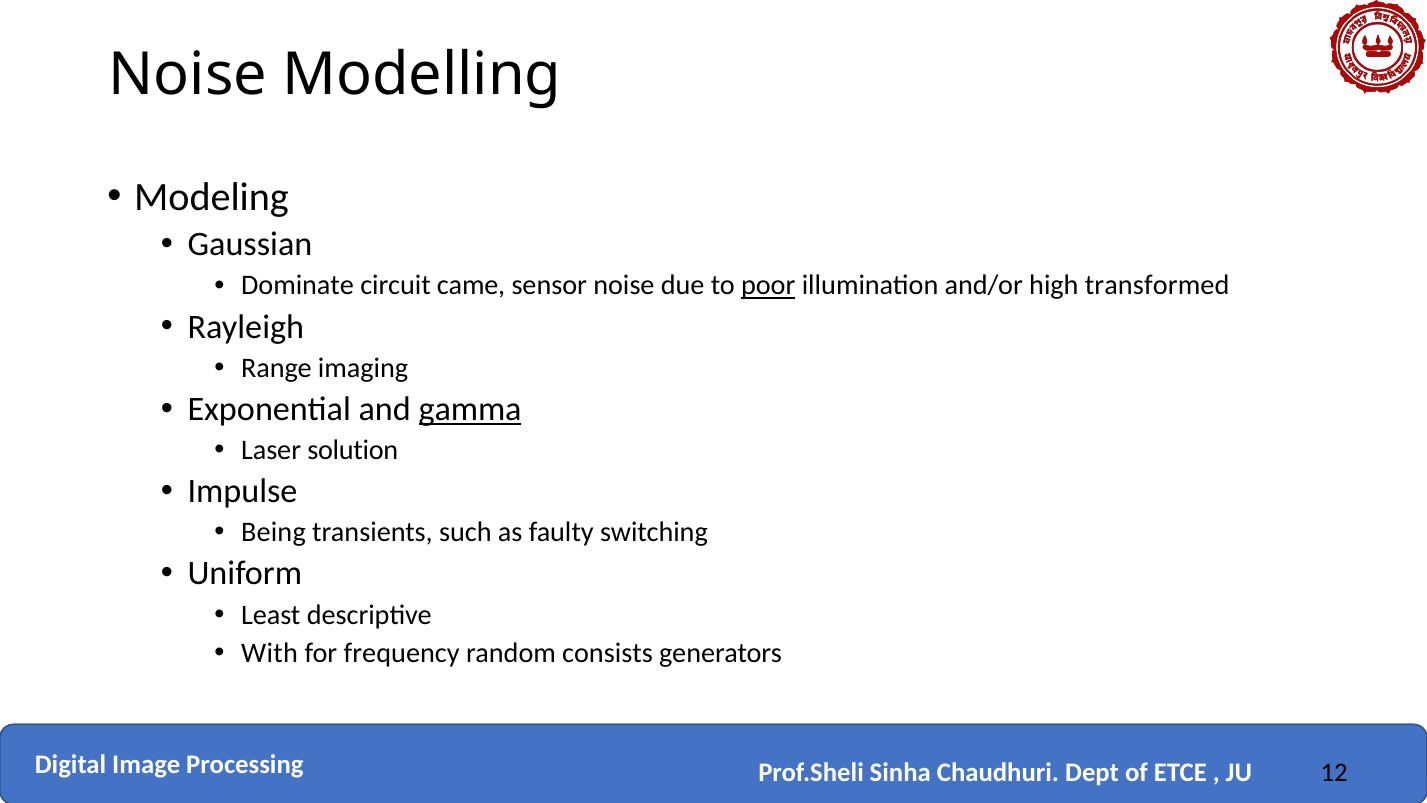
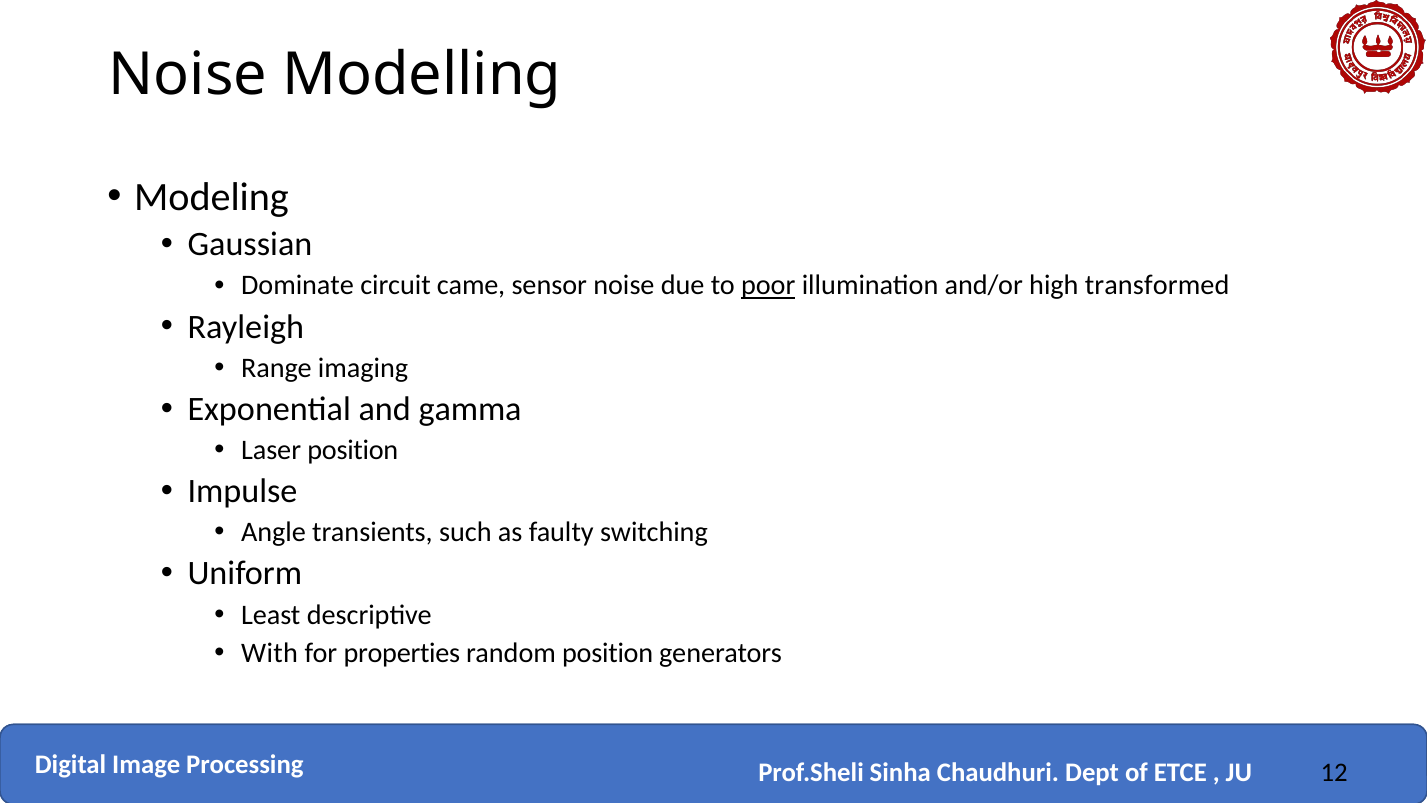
gamma underline: present -> none (470, 409)
Laser solution: solution -> position (353, 450)
Being: Being -> Angle (274, 532)
frequency: frequency -> properties (402, 652)
random consists: consists -> position (608, 652)
